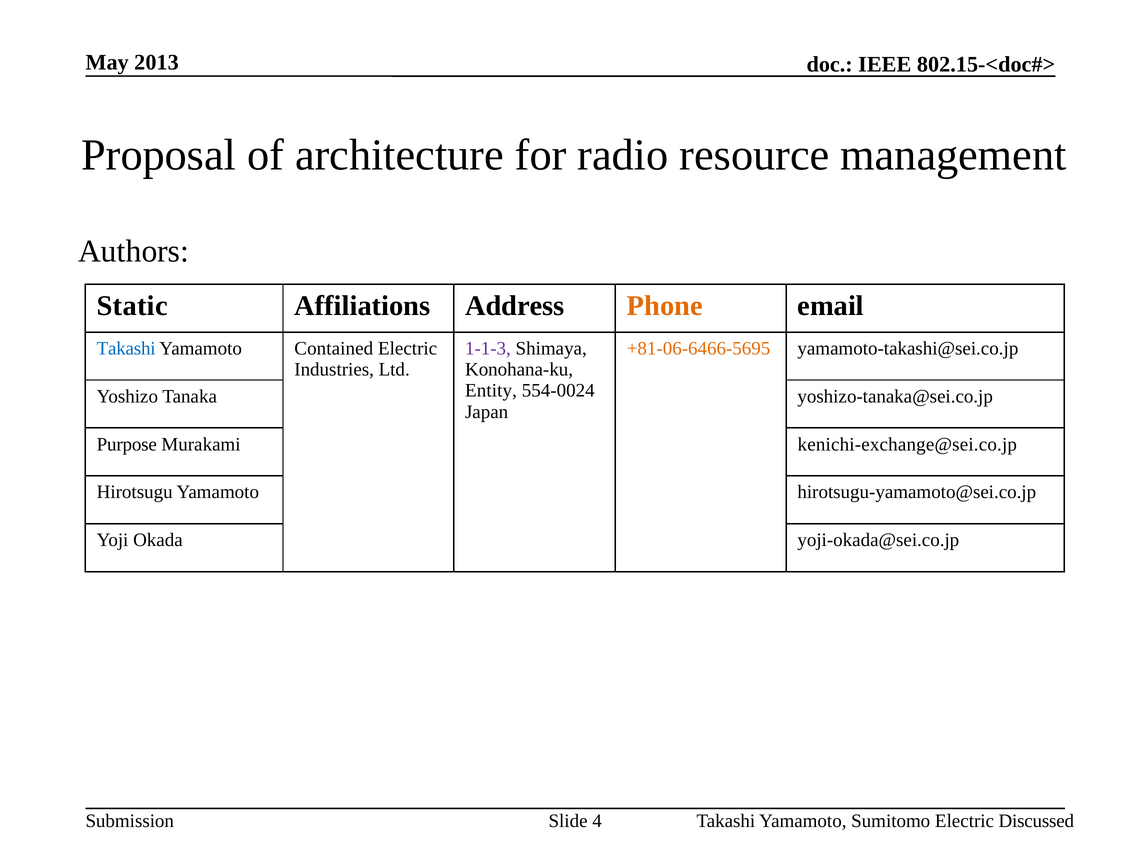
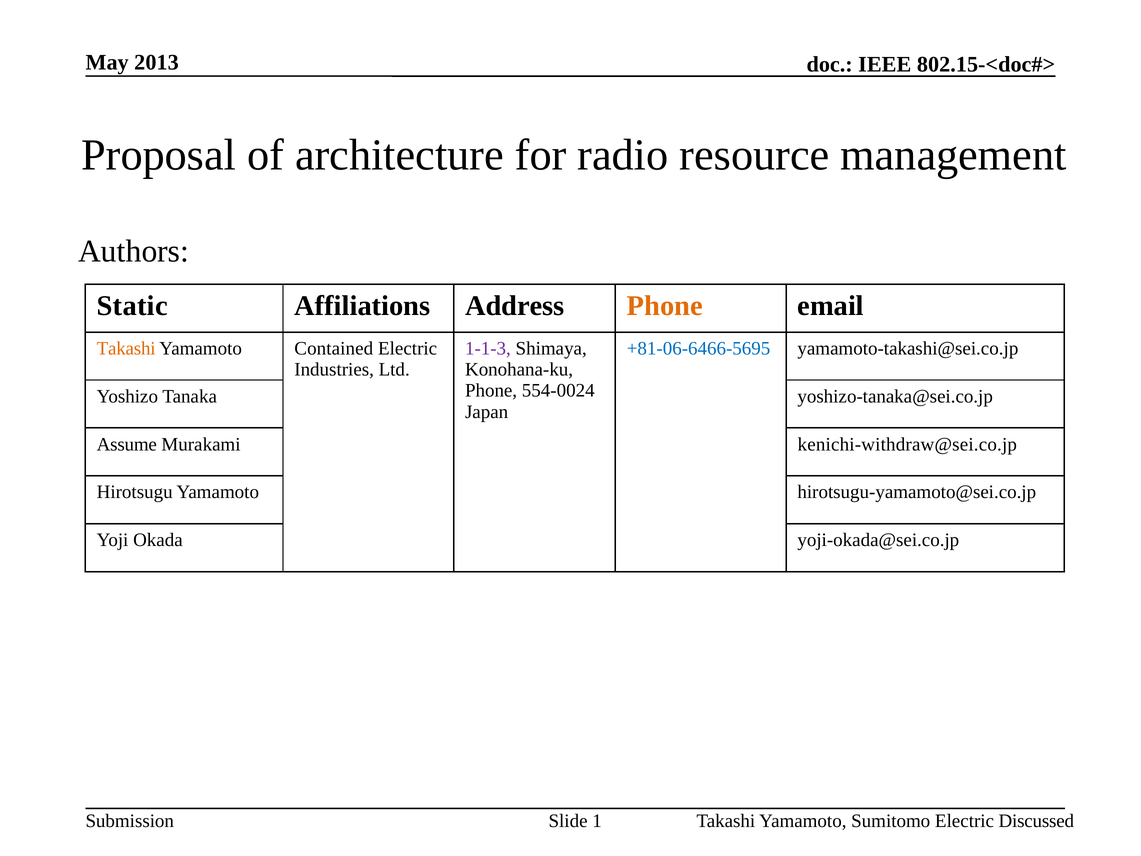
Takashi colour: blue -> orange (126, 348)
+81-06-6466-5695 colour: orange -> blue (699, 348)
Entity: Entity -> Phone (491, 391)
Purpose: Purpose -> Assume (127, 444)
kenichi-exchange@sei.co.jp: kenichi-exchange@sei.co.jp -> kenichi-withdraw@sei.co.jp (907, 444)
4: 4 -> 1 (597, 821)
